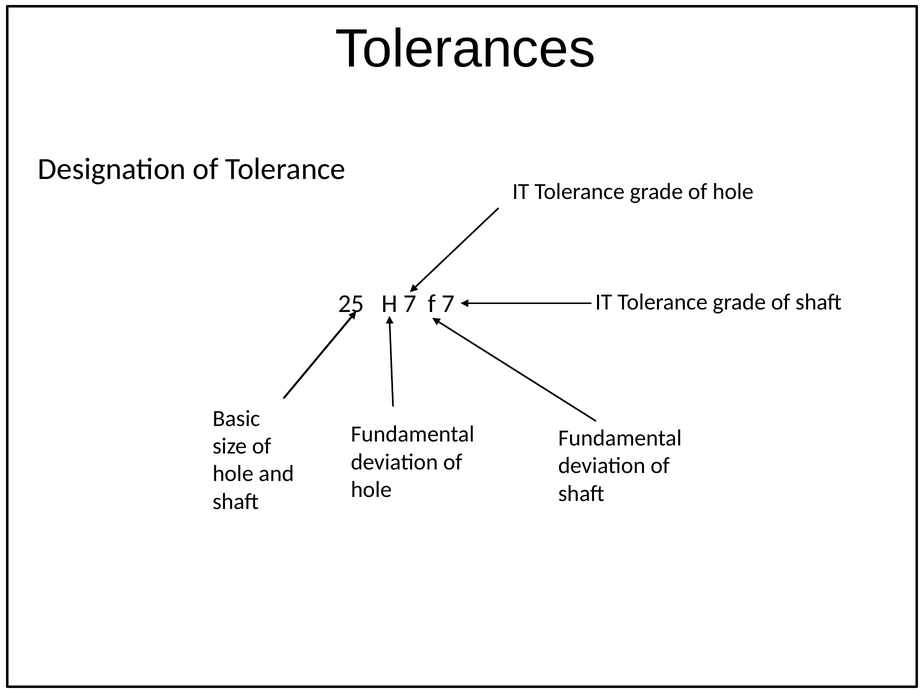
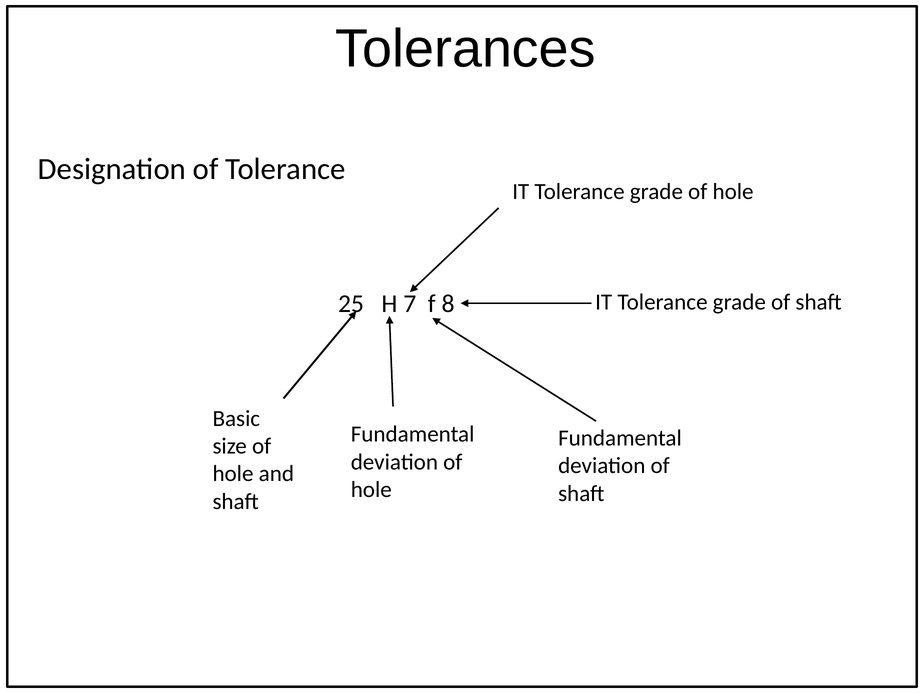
f 7: 7 -> 8 (448, 304)
